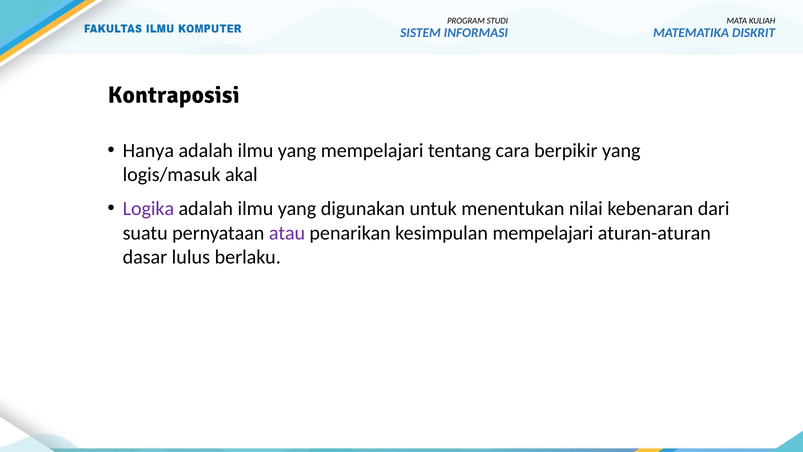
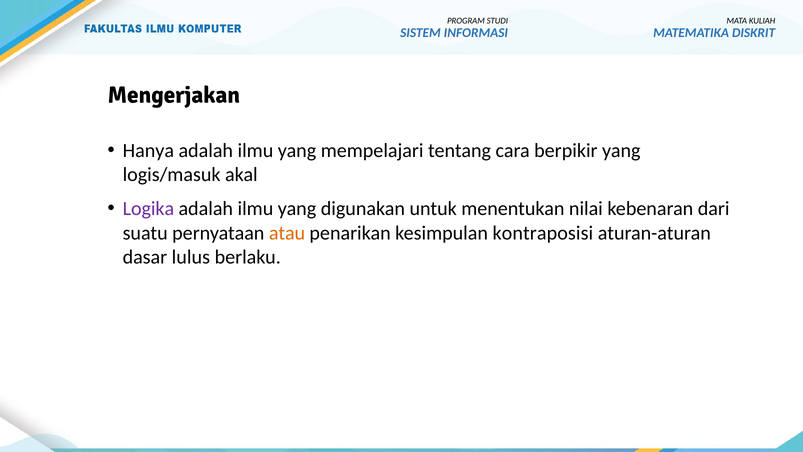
Kontraposisi: Kontraposisi -> Mengerjakan (174, 95)
atau colour: purple -> orange (287, 233)
kesimpulan mempelajari: mempelajari -> kontraposisi (543, 233)
